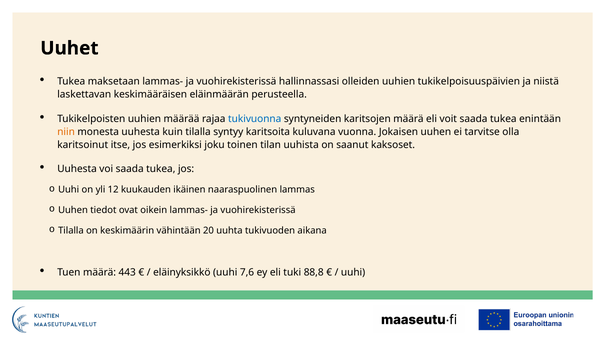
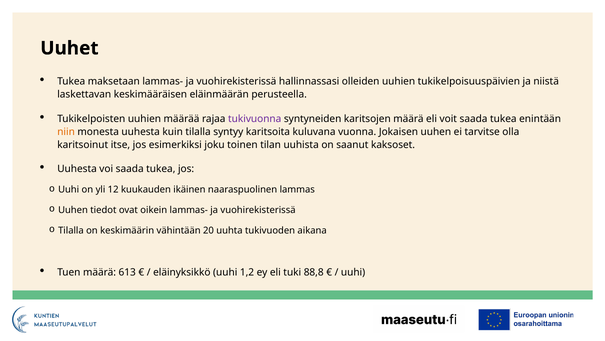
tukivuonna colour: blue -> purple (255, 119)
443: 443 -> 613 (127, 272)
7,6: 7,6 -> 1,2 (247, 272)
